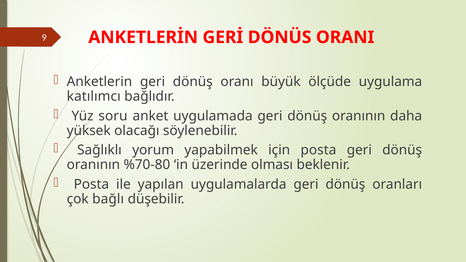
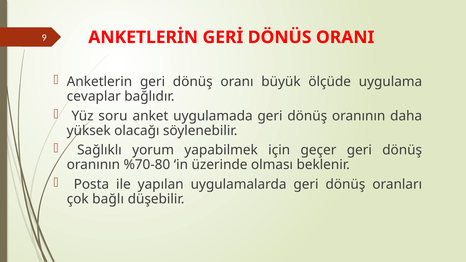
katılımcı: katılımcı -> cevaplar (94, 96)
için posta: posta -> geçer (318, 150)
